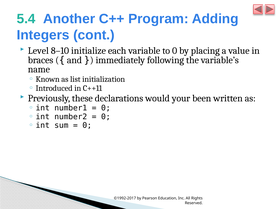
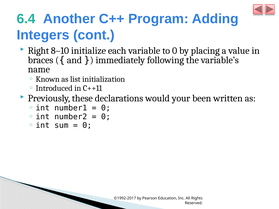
5.4: 5.4 -> 6.4 (26, 19)
Level: Level -> Right (38, 51)
